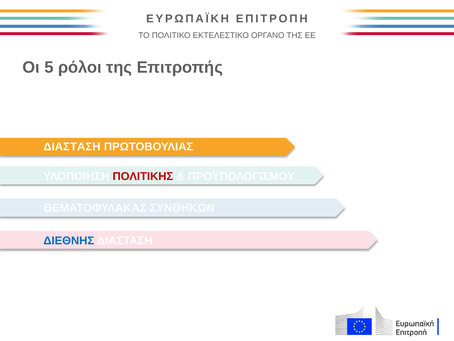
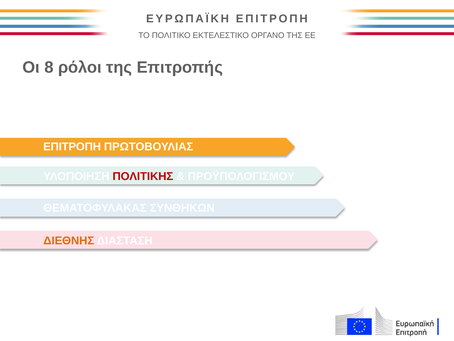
5: 5 -> 8 (49, 67)
ΔΙΑΣΤΑΣΗ: ΔΙΑΣΤΑΣΗ -> ΕΠΙΤΡΟΠΗ (72, 147)
ΔΙΕΘΝΗΣ colour: blue -> orange (69, 240)
